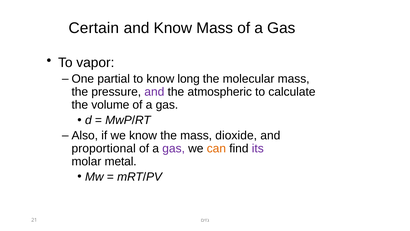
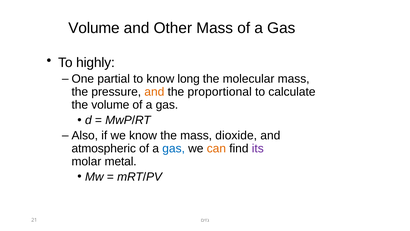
Certain: Certain -> Volume (94, 28)
and Know: Know -> Other (173, 28)
vapor: vapor -> highly (95, 63)
and colour: purple -> orange (154, 92)
atmospheric: atmospheric -> proportional (220, 92)
proportional: proportional -> atmospheric (104, 148)
gas colour: purple -> blue (174, 148)
